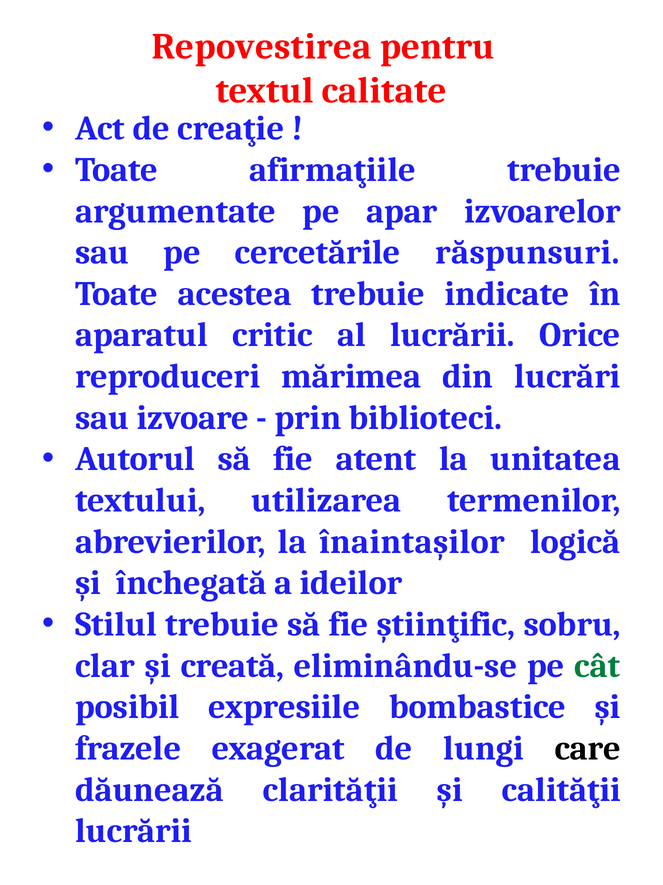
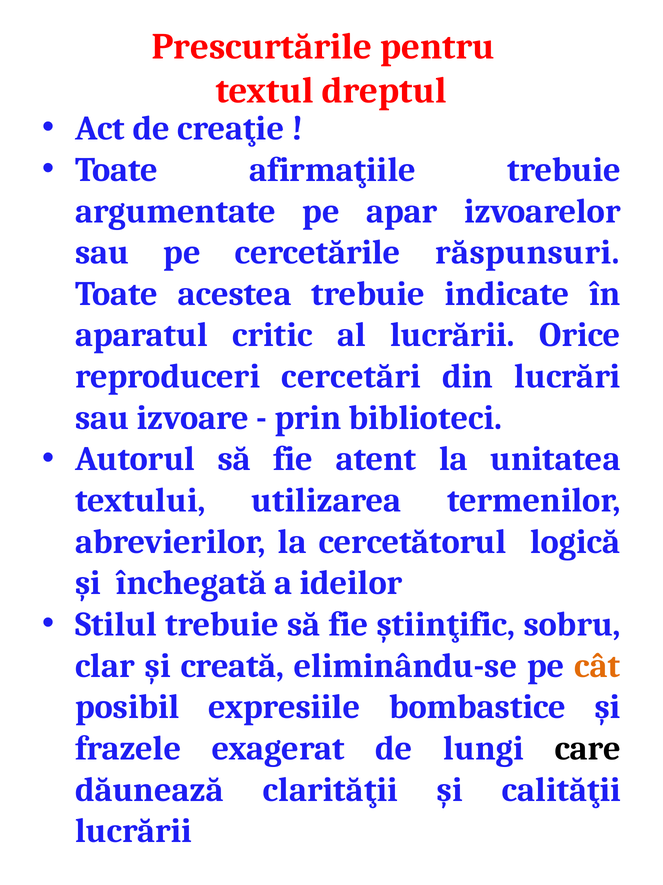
Repovestirea: Repovestirea -> Prescurtările (262, 47)
calitate: calitate -> dreptul (384, 91)
mărimea: mărimea -> cercetări (351, 376)
înaintaşilor: înaintaşilor -> cercetătorul (412, 541)
cât colour: green -> orange (597, 665)
